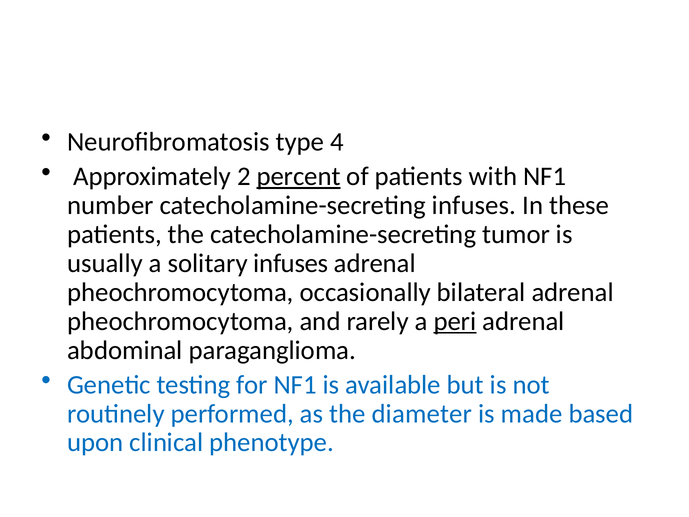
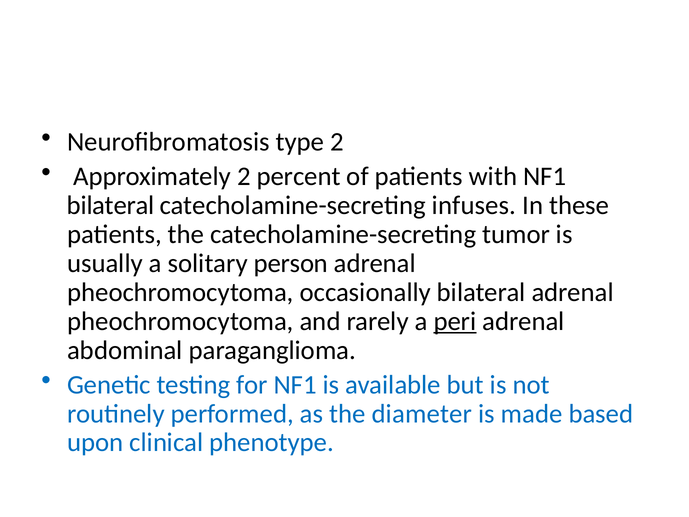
type 4: 4 -> 2 (337, 142)
percent underline: present -> none (299, 176)
number: number -> bilateral (111, 205)
solitary infuses: infuses -> person (291, 263)
